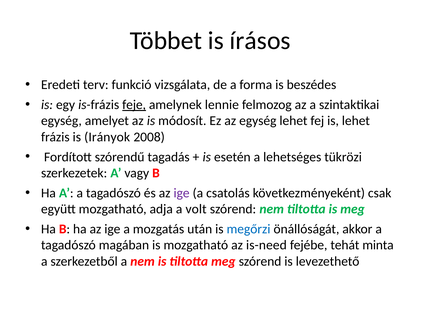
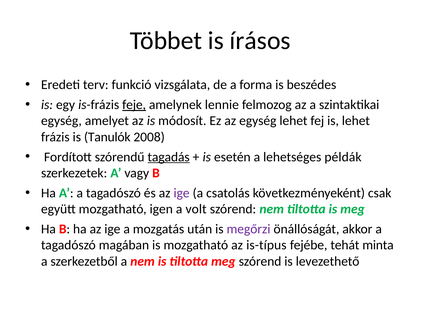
Irányok: Irányok -> Tanulók (107, 137)
tagadás underline: none -> present (169, 157)
tükrözi: tükrözi -> példák (343, 157)
adja: adja -> igen (161, 209)
megőrzi colour: blue -> purple (249, 229)
is-need: is-need -> is-típus (266, 245)
